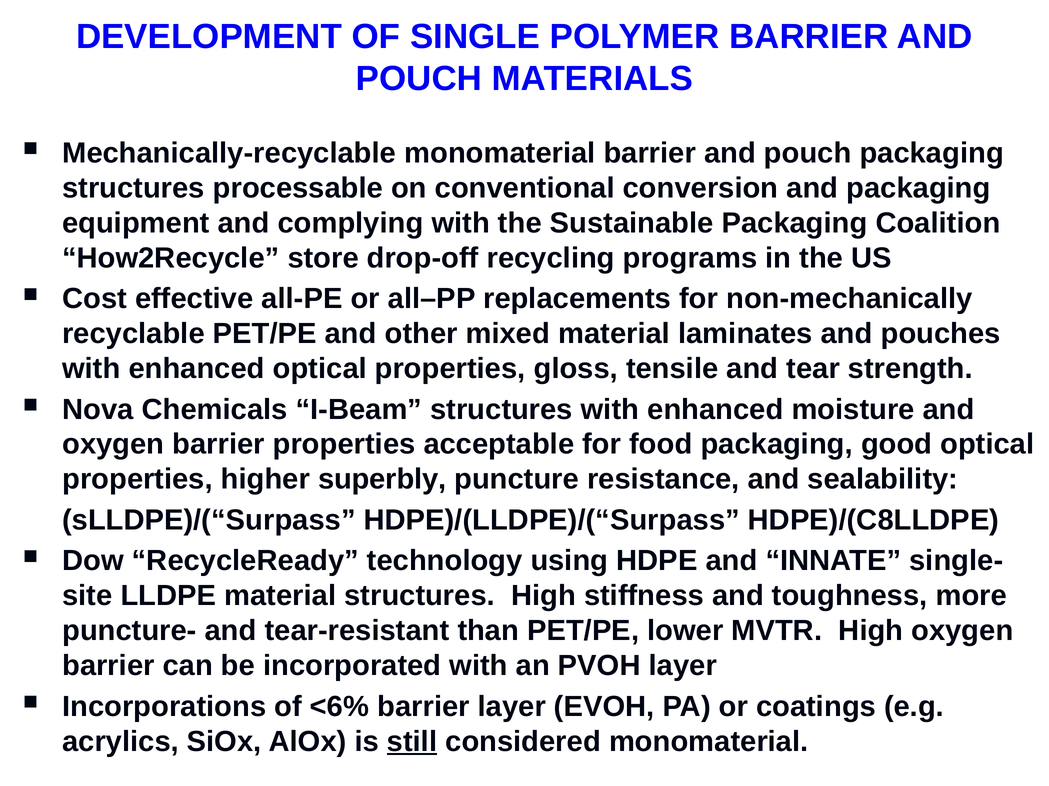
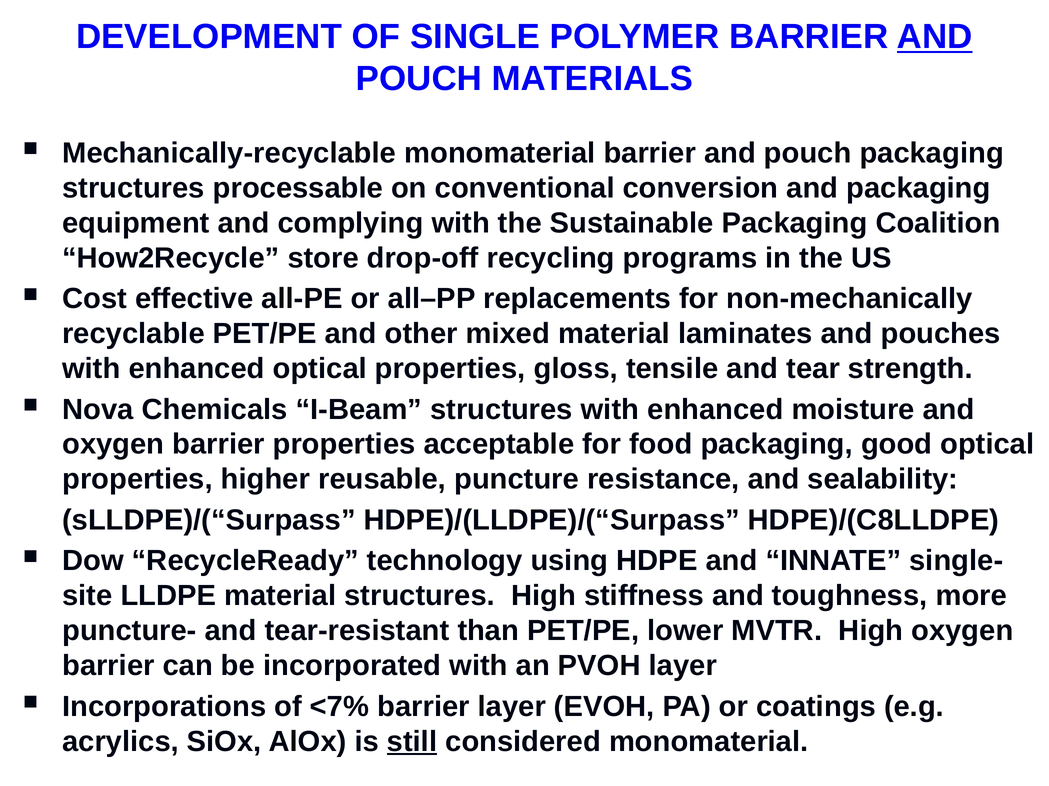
AND underline: none -> present (935, 37)
superbly: superbly -> reusable (382, 480)
<6%: <6% -> <7% (340, 707)
